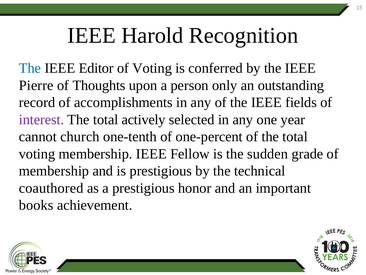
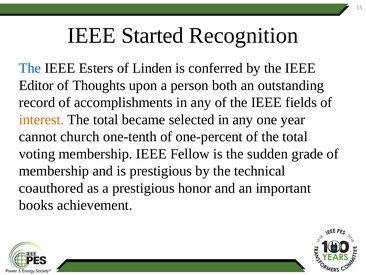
Harold: Harold -> Started (152, 35)
Editor: Editor -> Esters (96, 68)
of Voting: Voting -> Linden (152, 68)
Pierre: Pierre -> Editor (36, 85)
only: only -> both (225, 85)
interest colour: purple -> orange (42, 119)
actively: actively -> became (144, 119)
